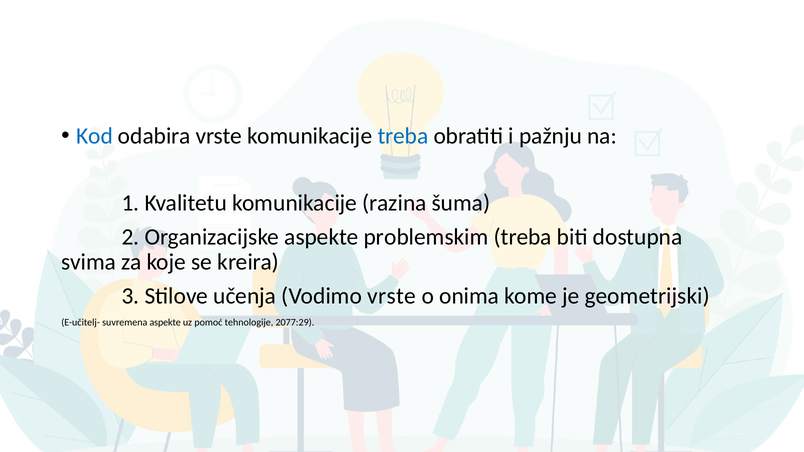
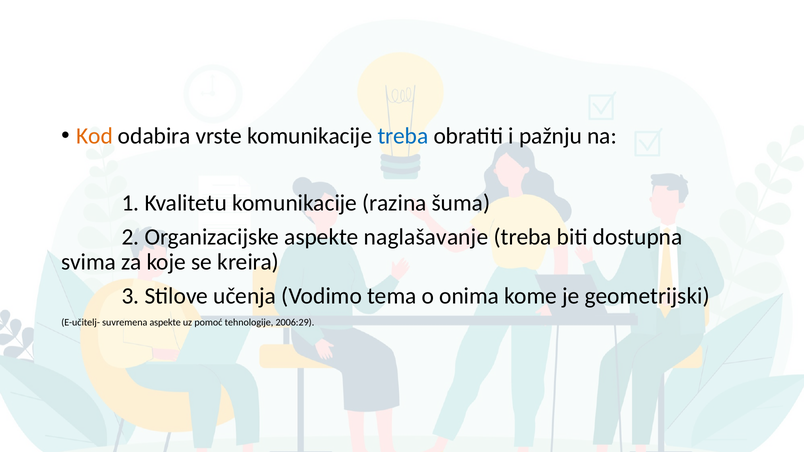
Kod colour: blue -> orange (95, 136)
problemskim: problemskim -> naglašavanje (426, 237)
Vodimo vrste: vrste -> tema (392, 296)
2077:29: 2077:29 -> 2006:29 (295, 323)
